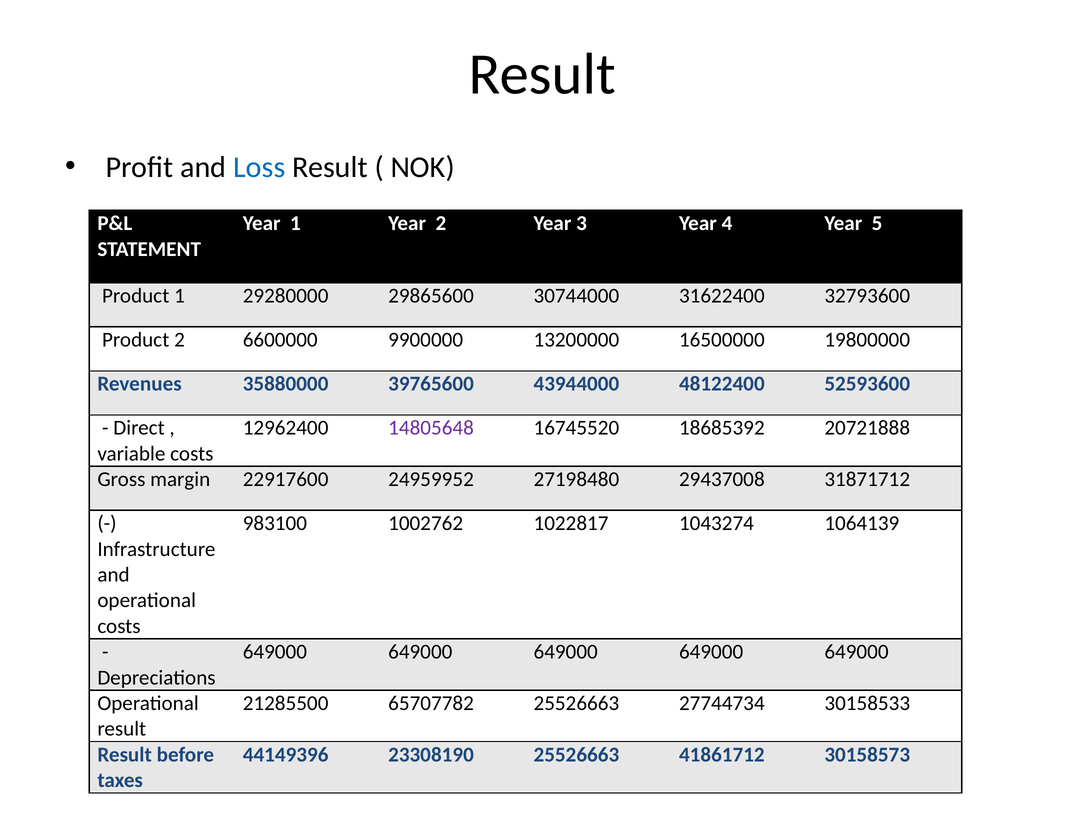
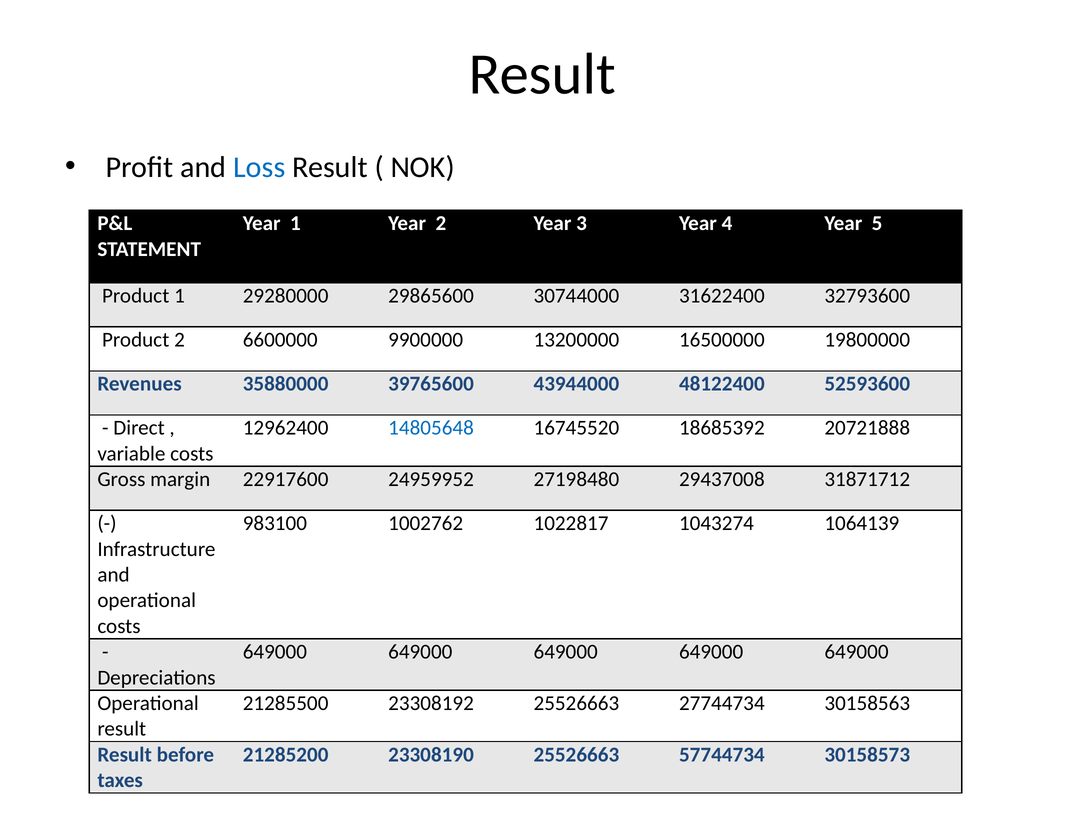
14805648 colour: purple -> blue (431, 428)
65707782: 65707782 -> 23308192 (431, 703)
30158533: 30158533 -> 30158563 (867, 703)
44149396: 44149396 -> 21285200 (286, 754)
41861712: 41861712 -> 57744734 (722, 754)
